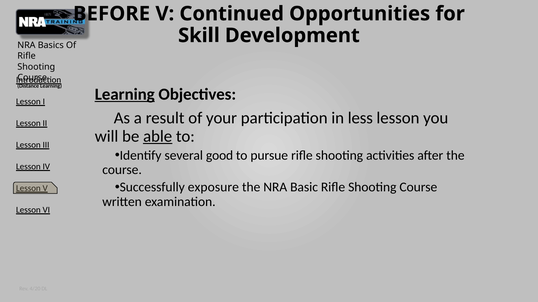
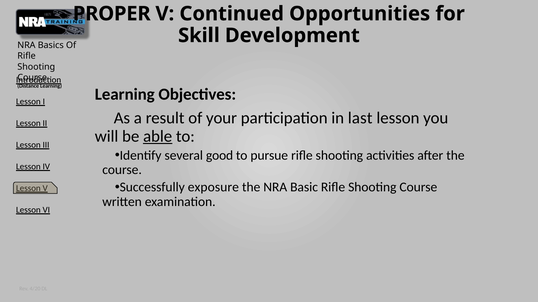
BEFORE: BEFORE -> PROPER (112, 14)
Learning underline: present -> none (125, 95)
less: less -> last (360, 118)
